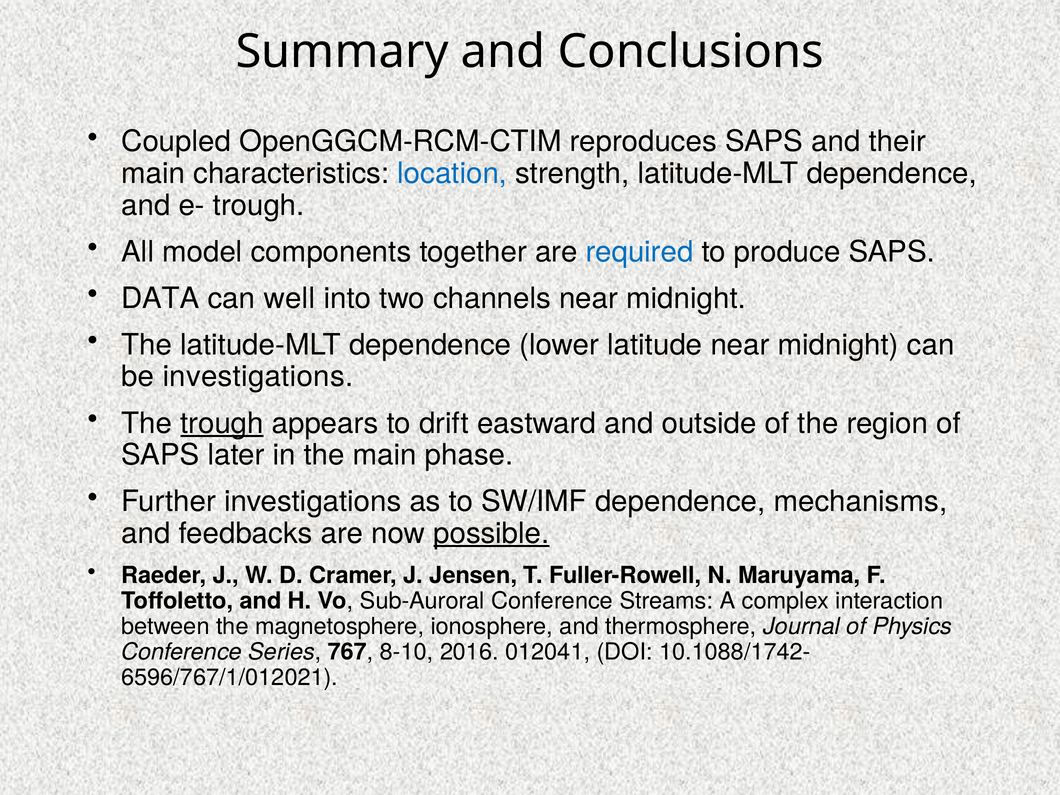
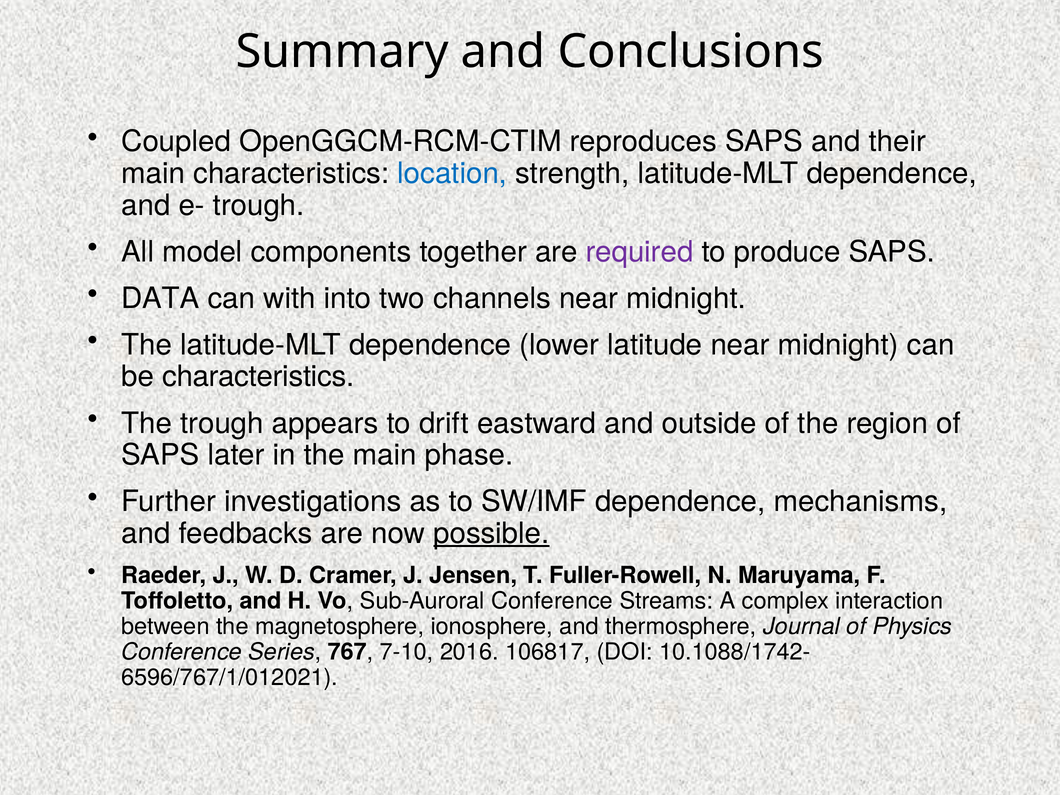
required colour: blue -> purple (640, 252)
well: well -> with (290, 298)
be investigations: investigations -> characteristics (258, 377)
trough underline: present -> none (222, 423)
8-10: 8-10 -> 7-10 (407, 652)
012041: 012041 -> 106817 (548, 652)
